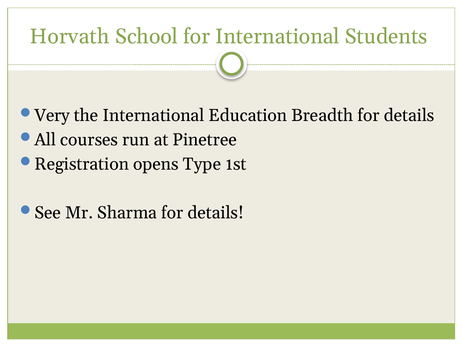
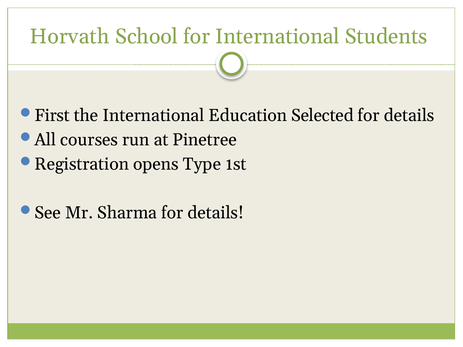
Very: Very -> First (52, 116)
Breadth: Breadth -> Selected (322, 116)
